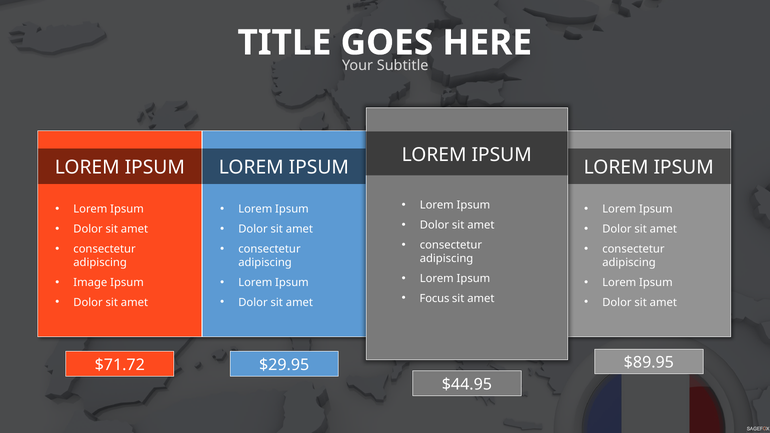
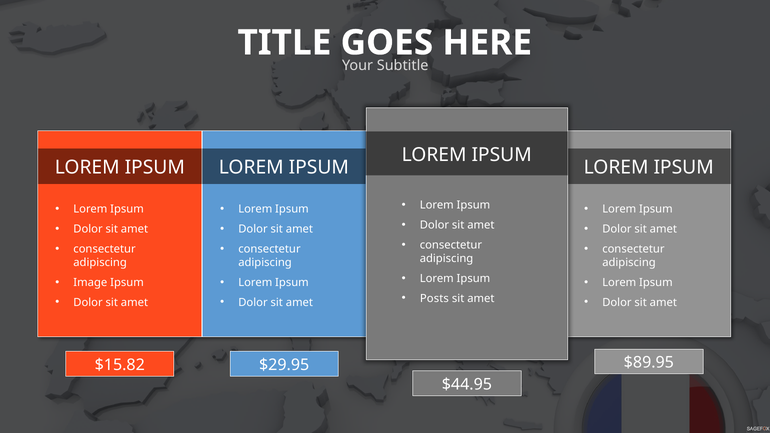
Focus: Focus -> Posts (434, 298)
$71.72: $71.72 -> $15.82 (120, 365)
